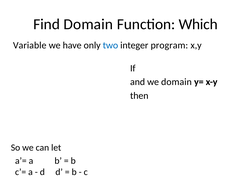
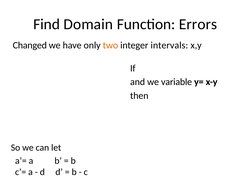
Which: Which -> Errors (198, 24)
Variable: Variable -> Changed (30, 45)
two colour: blue -> orange (110, 45)
program: program -> intervals (169, 45)
we domain: domain -> variable (177, 82)
